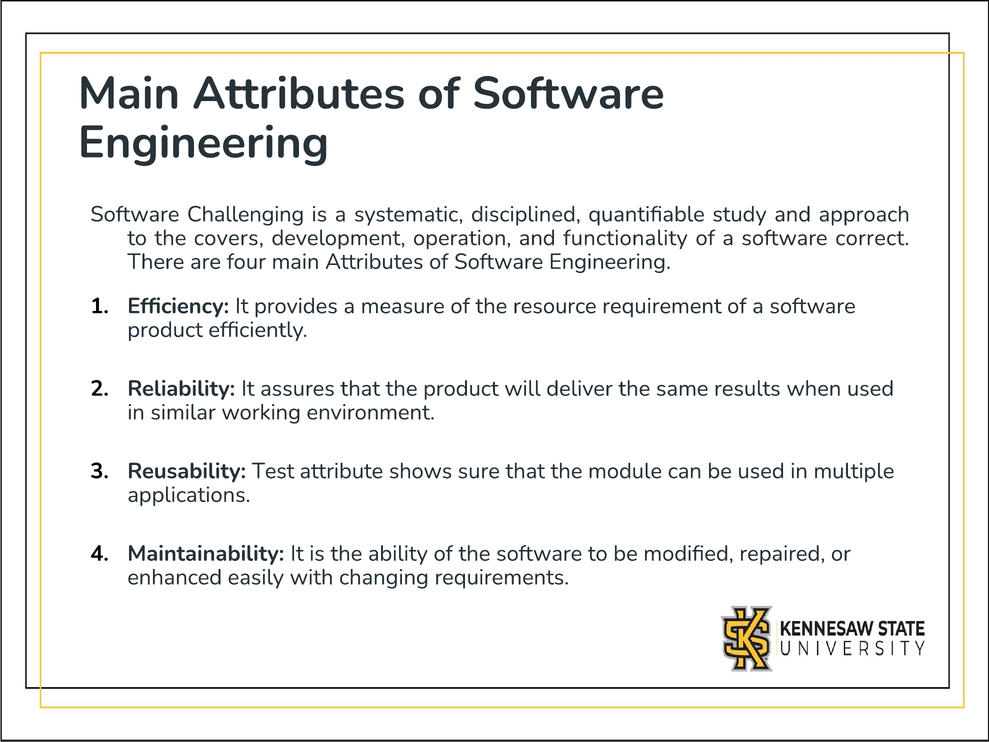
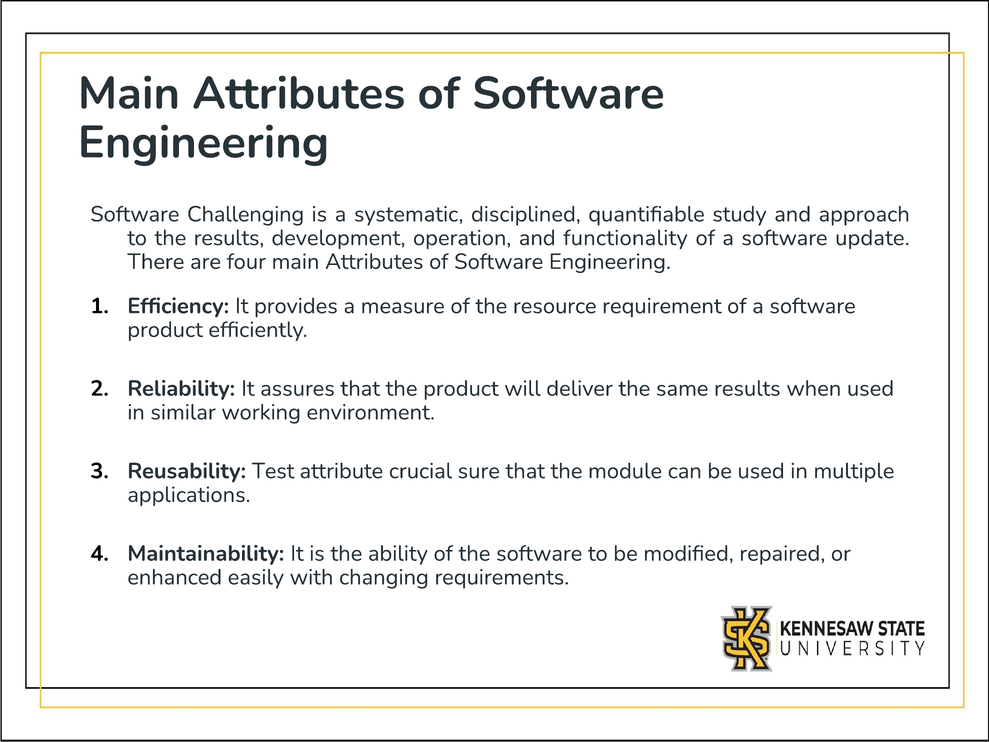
the covers: covers -> results (229, 238)
correct: correct -> update (872, 238)
shows: shows -> crucial (421, 471)
